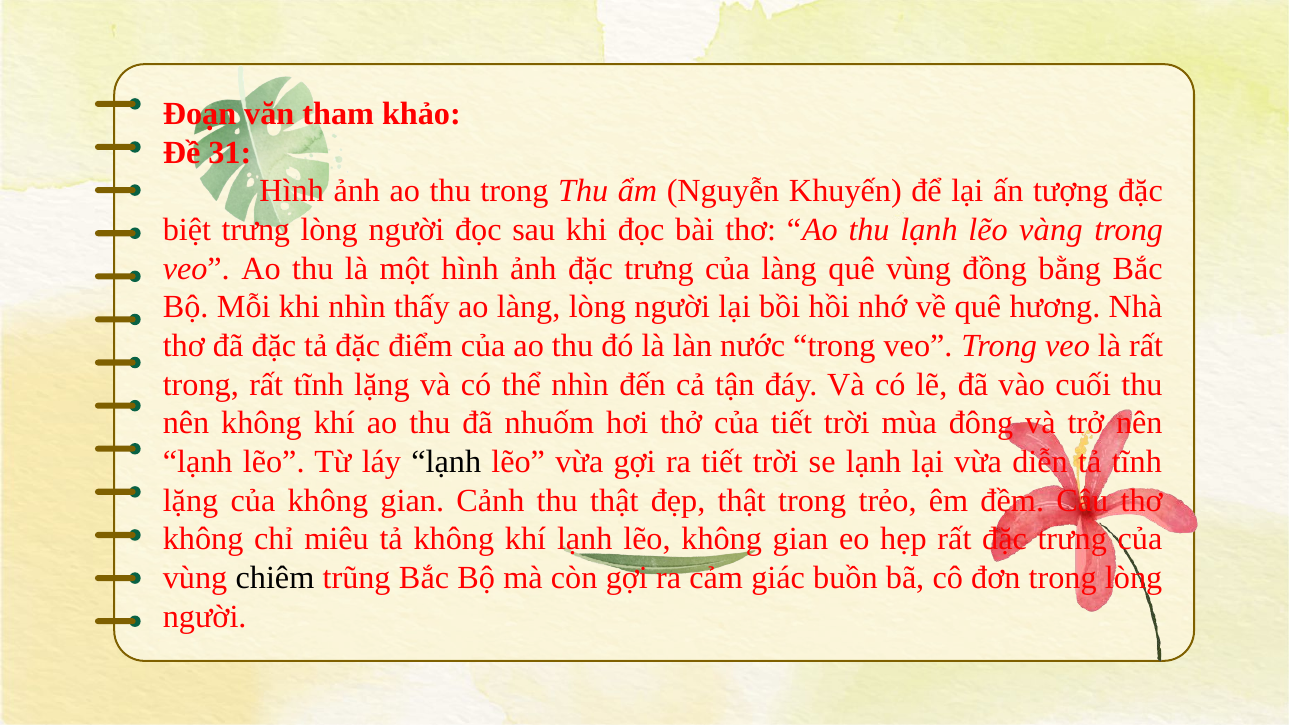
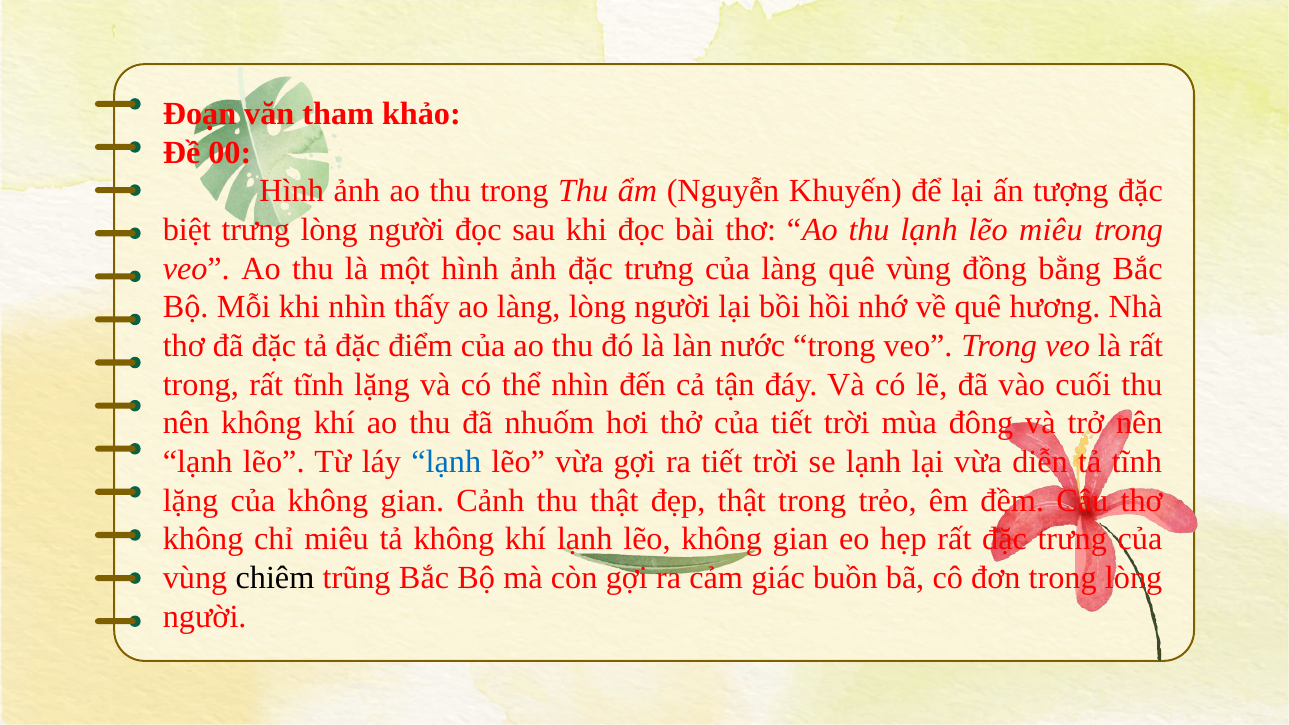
31: 31 -> 00 (230, 153)
lẽo vàng: vàng -> miêu (1051, 230)
lạnh colour: black -> blue (446, 462)
